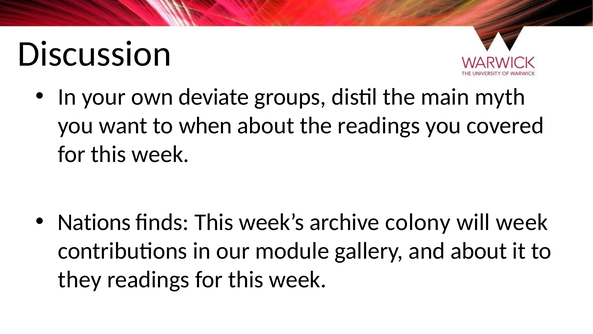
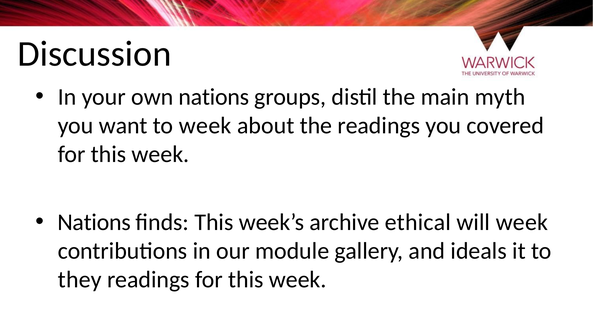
own deviate: deviate -> nations (214, 97)
to when: when -> week (205, 125)
colony: colony -> ethical (418, 222)
and about: about -> ideals (479, 251)
